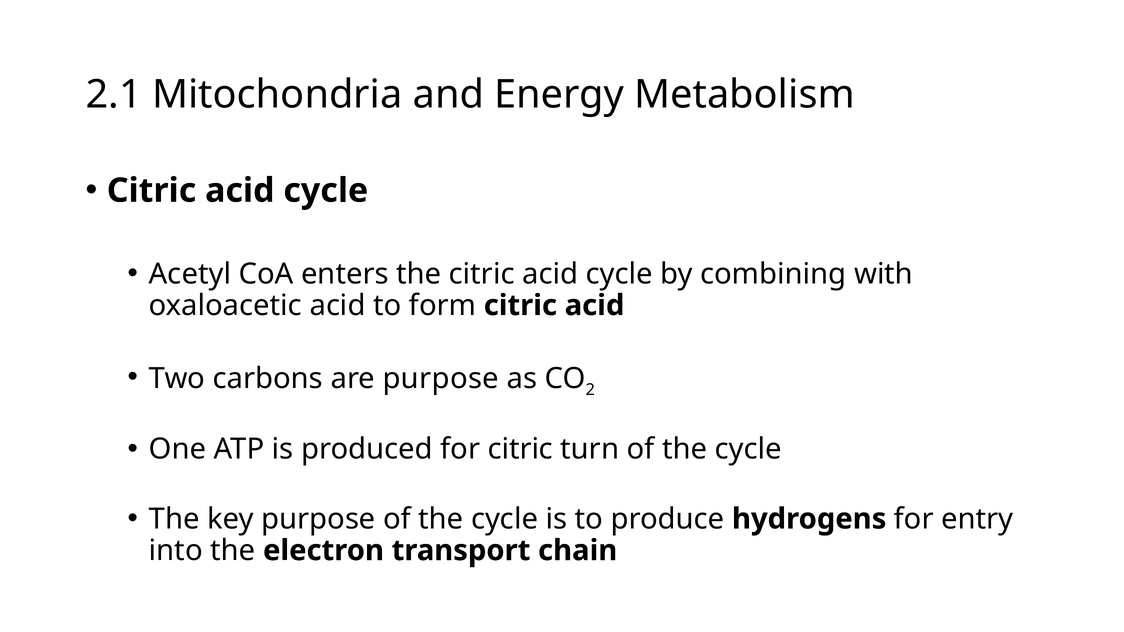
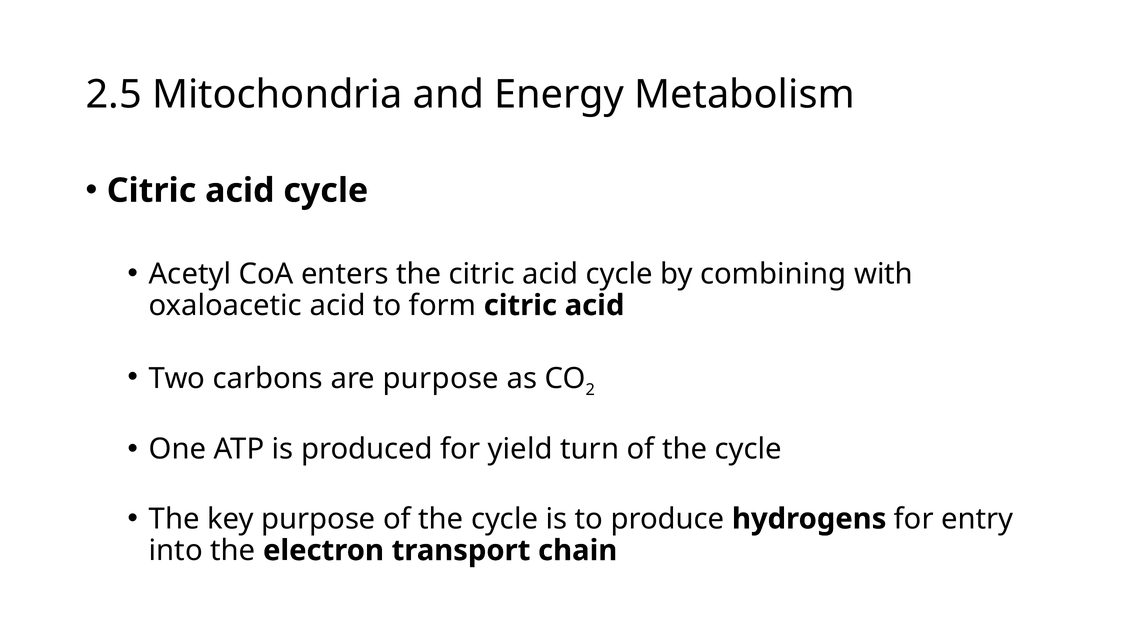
2.1: 2.1 -> 2.5 (114, 94)
for citric: citric -> yield (520, 449)
